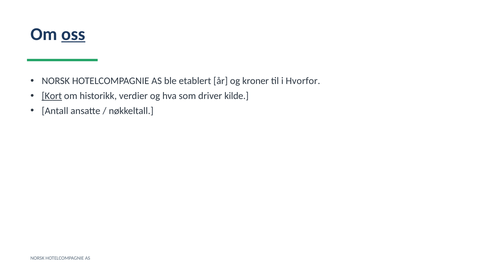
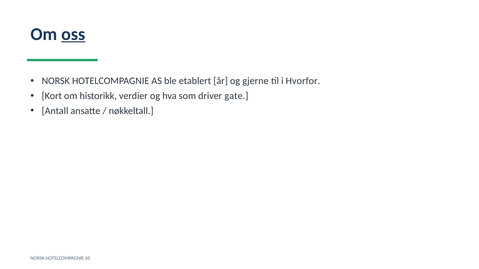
kroner: kroner -> gjerne (256, 81)
Kort underline: present -> none (52, 96)
kilde: kilde -> gate (236, 96)
